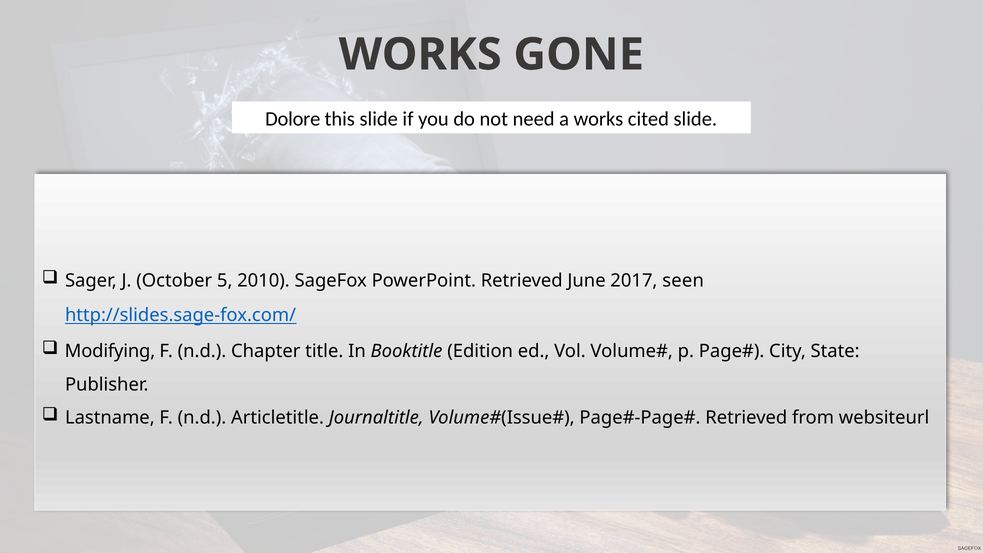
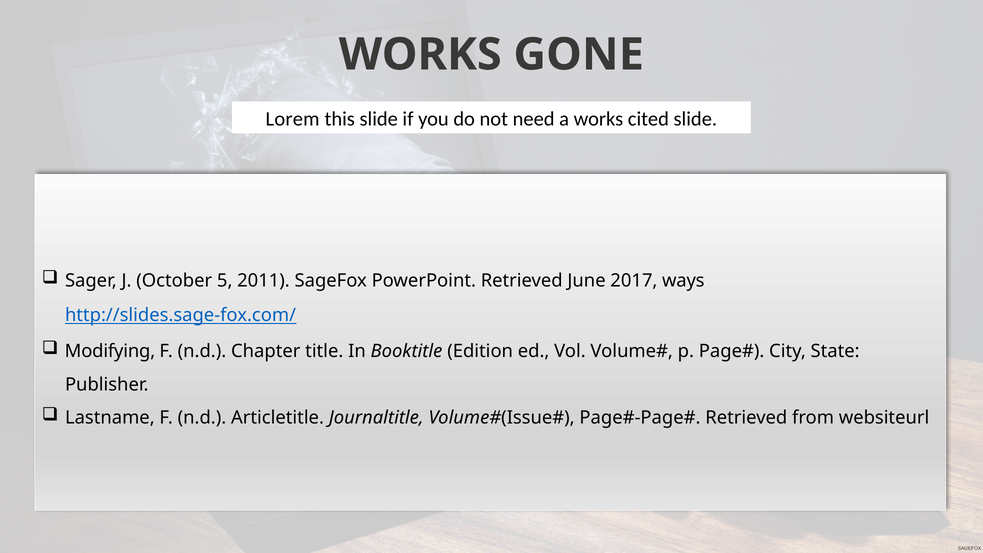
Dolore: Dolore -> Lorem (293, 119)
2010: 2010 -> 2011 (263, 281)
seen: seen -> ways (683, 281)
